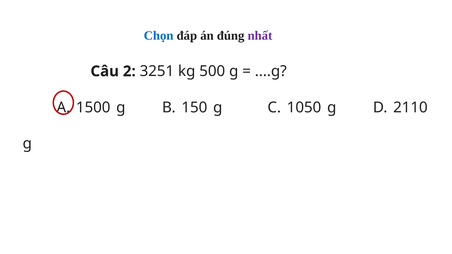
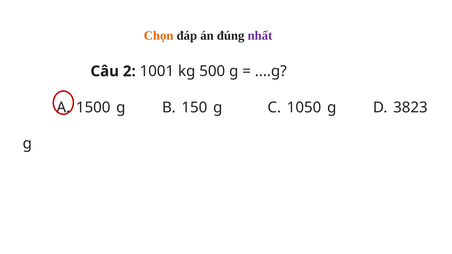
Chọn colour: blue -> orange (159, 36)
3251: 3251 -> 1001 (157, 71)
2110: 2110 -> 3823 (410, 108)
